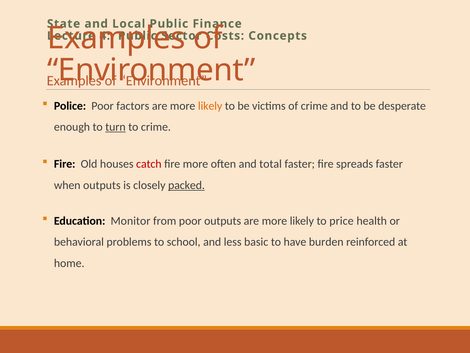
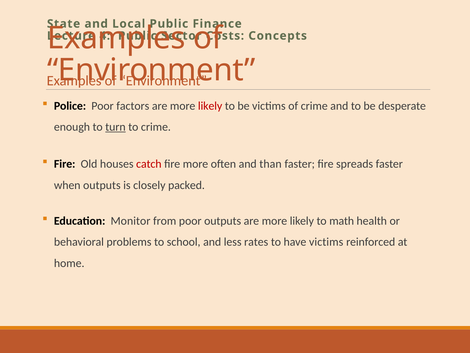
likely colour: orange -> red (210, 106)
total: total -> than (271, 164)
packed underline: present -> none (186, 185)
price: price -> math (342, 220)
basic: basic -> rates (256, 242)
have burden: burden -> victims (326, 242)
